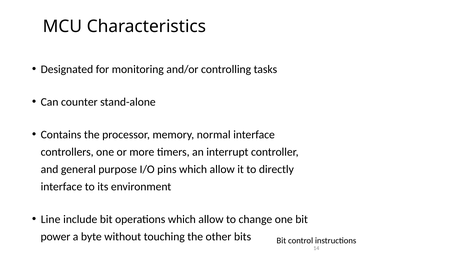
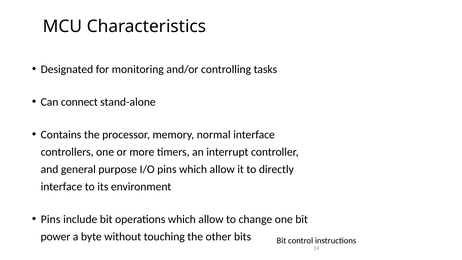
counter: counter -> connect (79, 102)
Line: Line -> Pins (51, 219)
